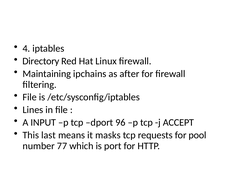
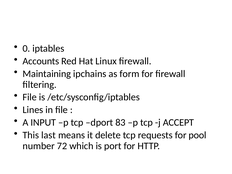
4: 4 -> 0 (26, 48)
Directory: Directory -> Accounts (41, 61)
after: after -> form (129, 74)
96: 96 -> 83 (120, 123)
masks: masks -> delete (108, 135)
77: 77 -> 72 (62, 146)
